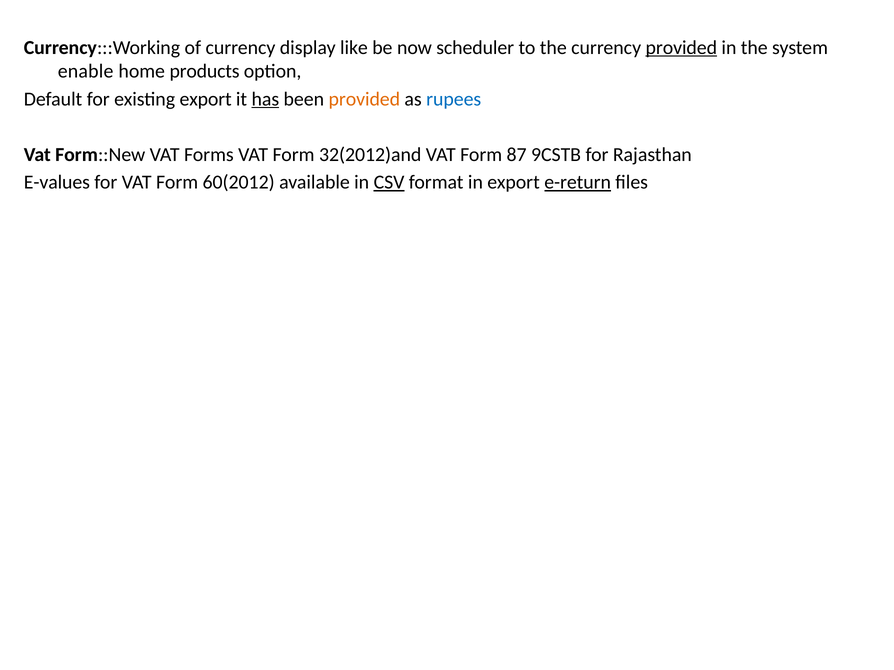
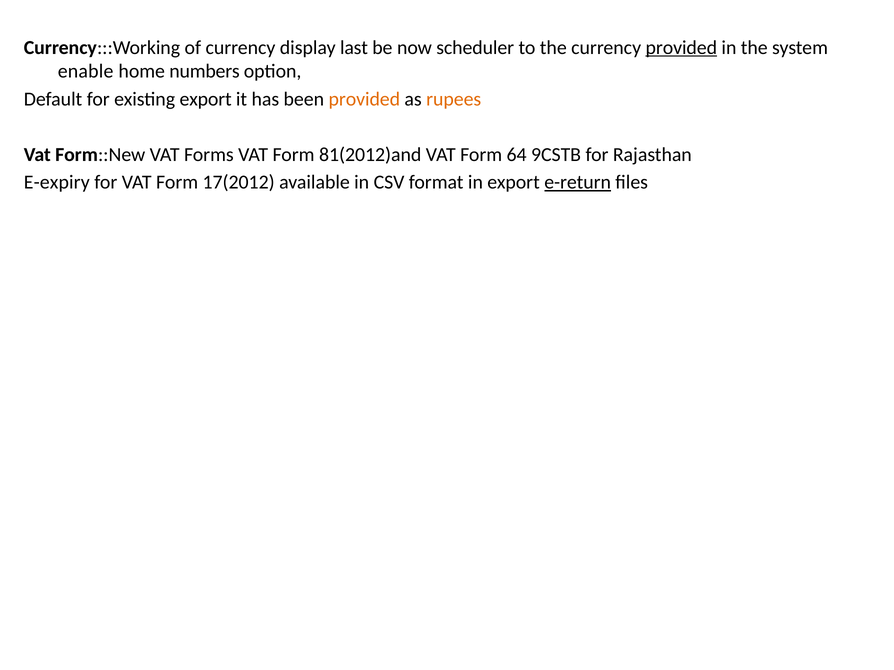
like: like -> last (354, 48)
products: products -> numbers (205, 71)
has underline: present -> none (265, 99)
rupees colour: blue -> orange (454, 99)
32(2012)and: 32(2012)and -> 81(2012)and (370, 155)
87: 87 -> 64 (517, 155)
E-values: E-values -> E-expiry (57, 182)
60(2012: 60(2012 -> 17(2012 (239, 182)
CSV underline: present -> none (389, 182)
